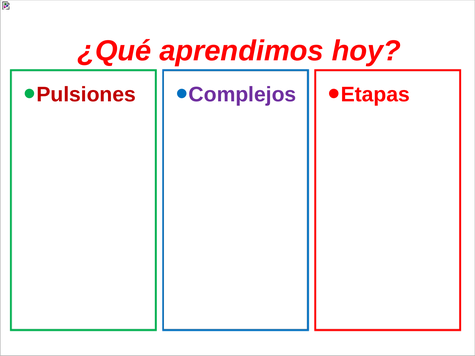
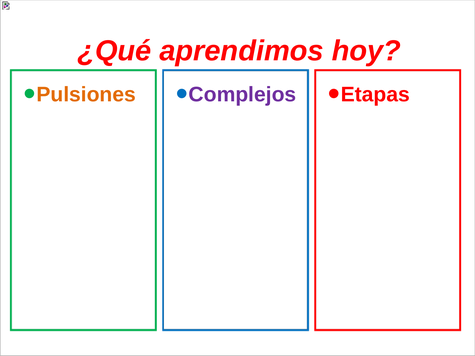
Pulsiones colour: red -> orange (86, 95)
